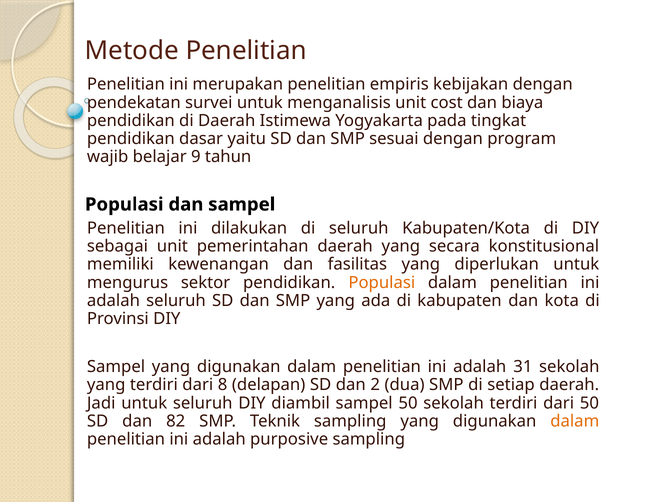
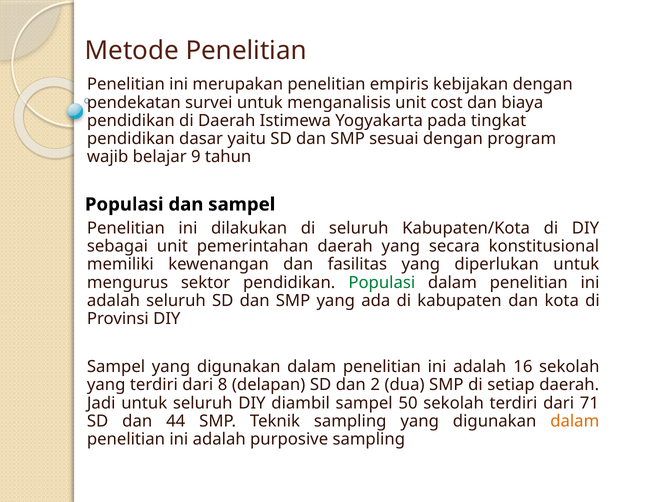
Populasi colour: orange -> green (382, 282)
31: 31 -> 16 (523, 367)
dari 50: 50 -> 71 (589, 403)
82: 82 -> 44 (176, 421)
